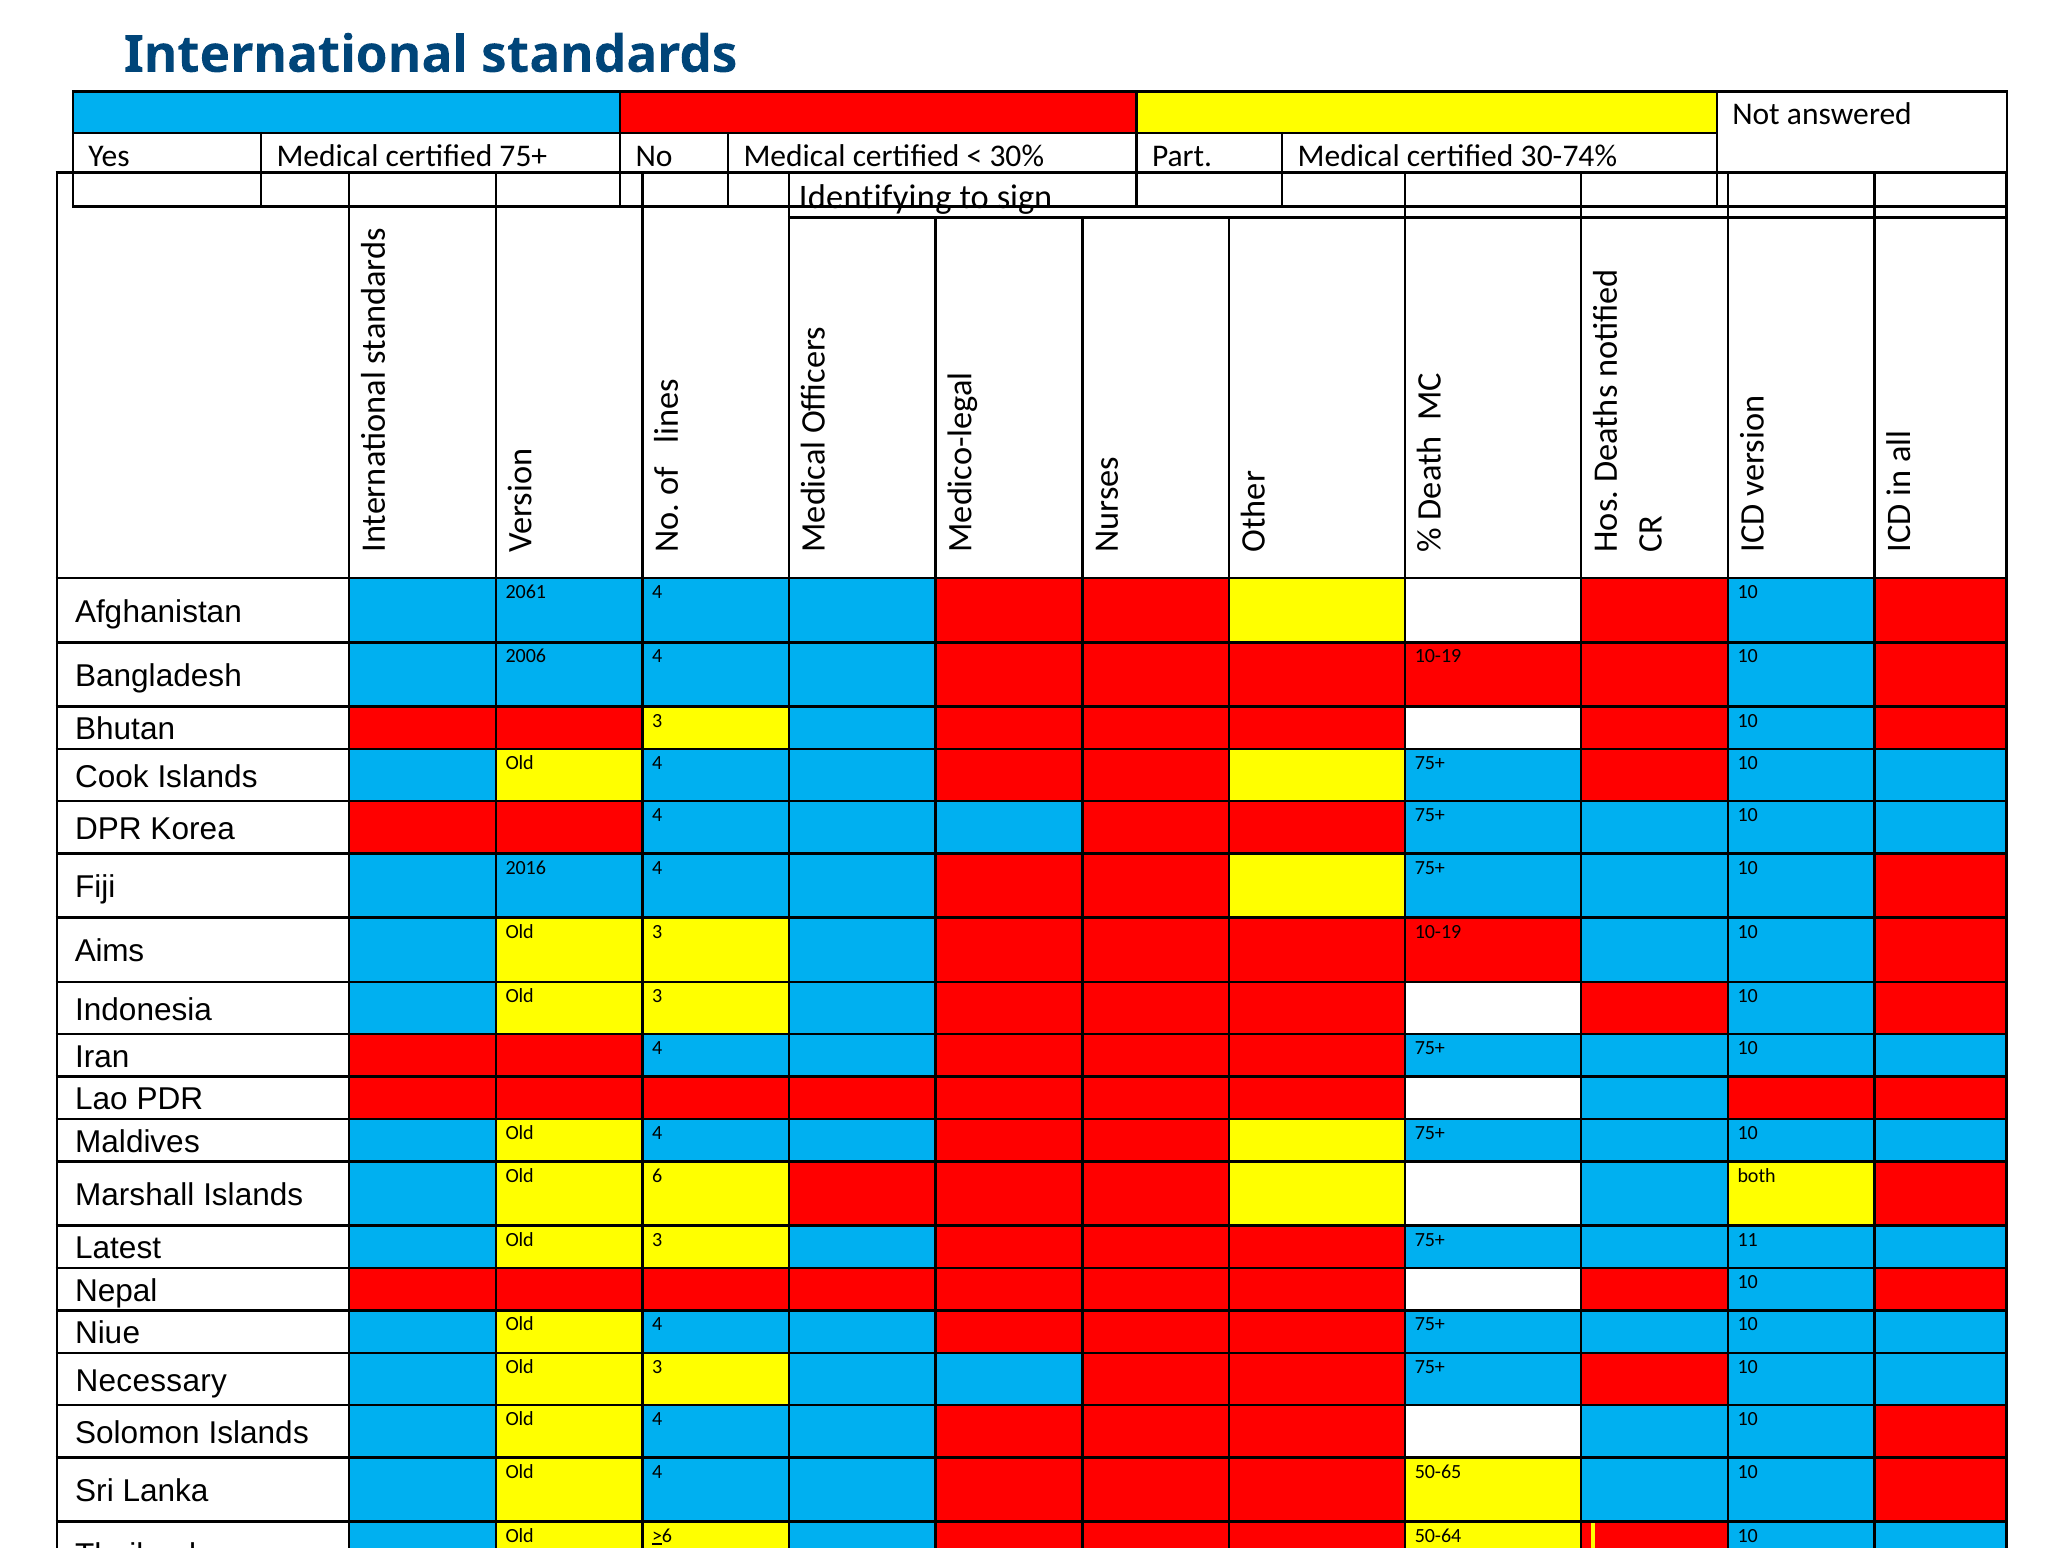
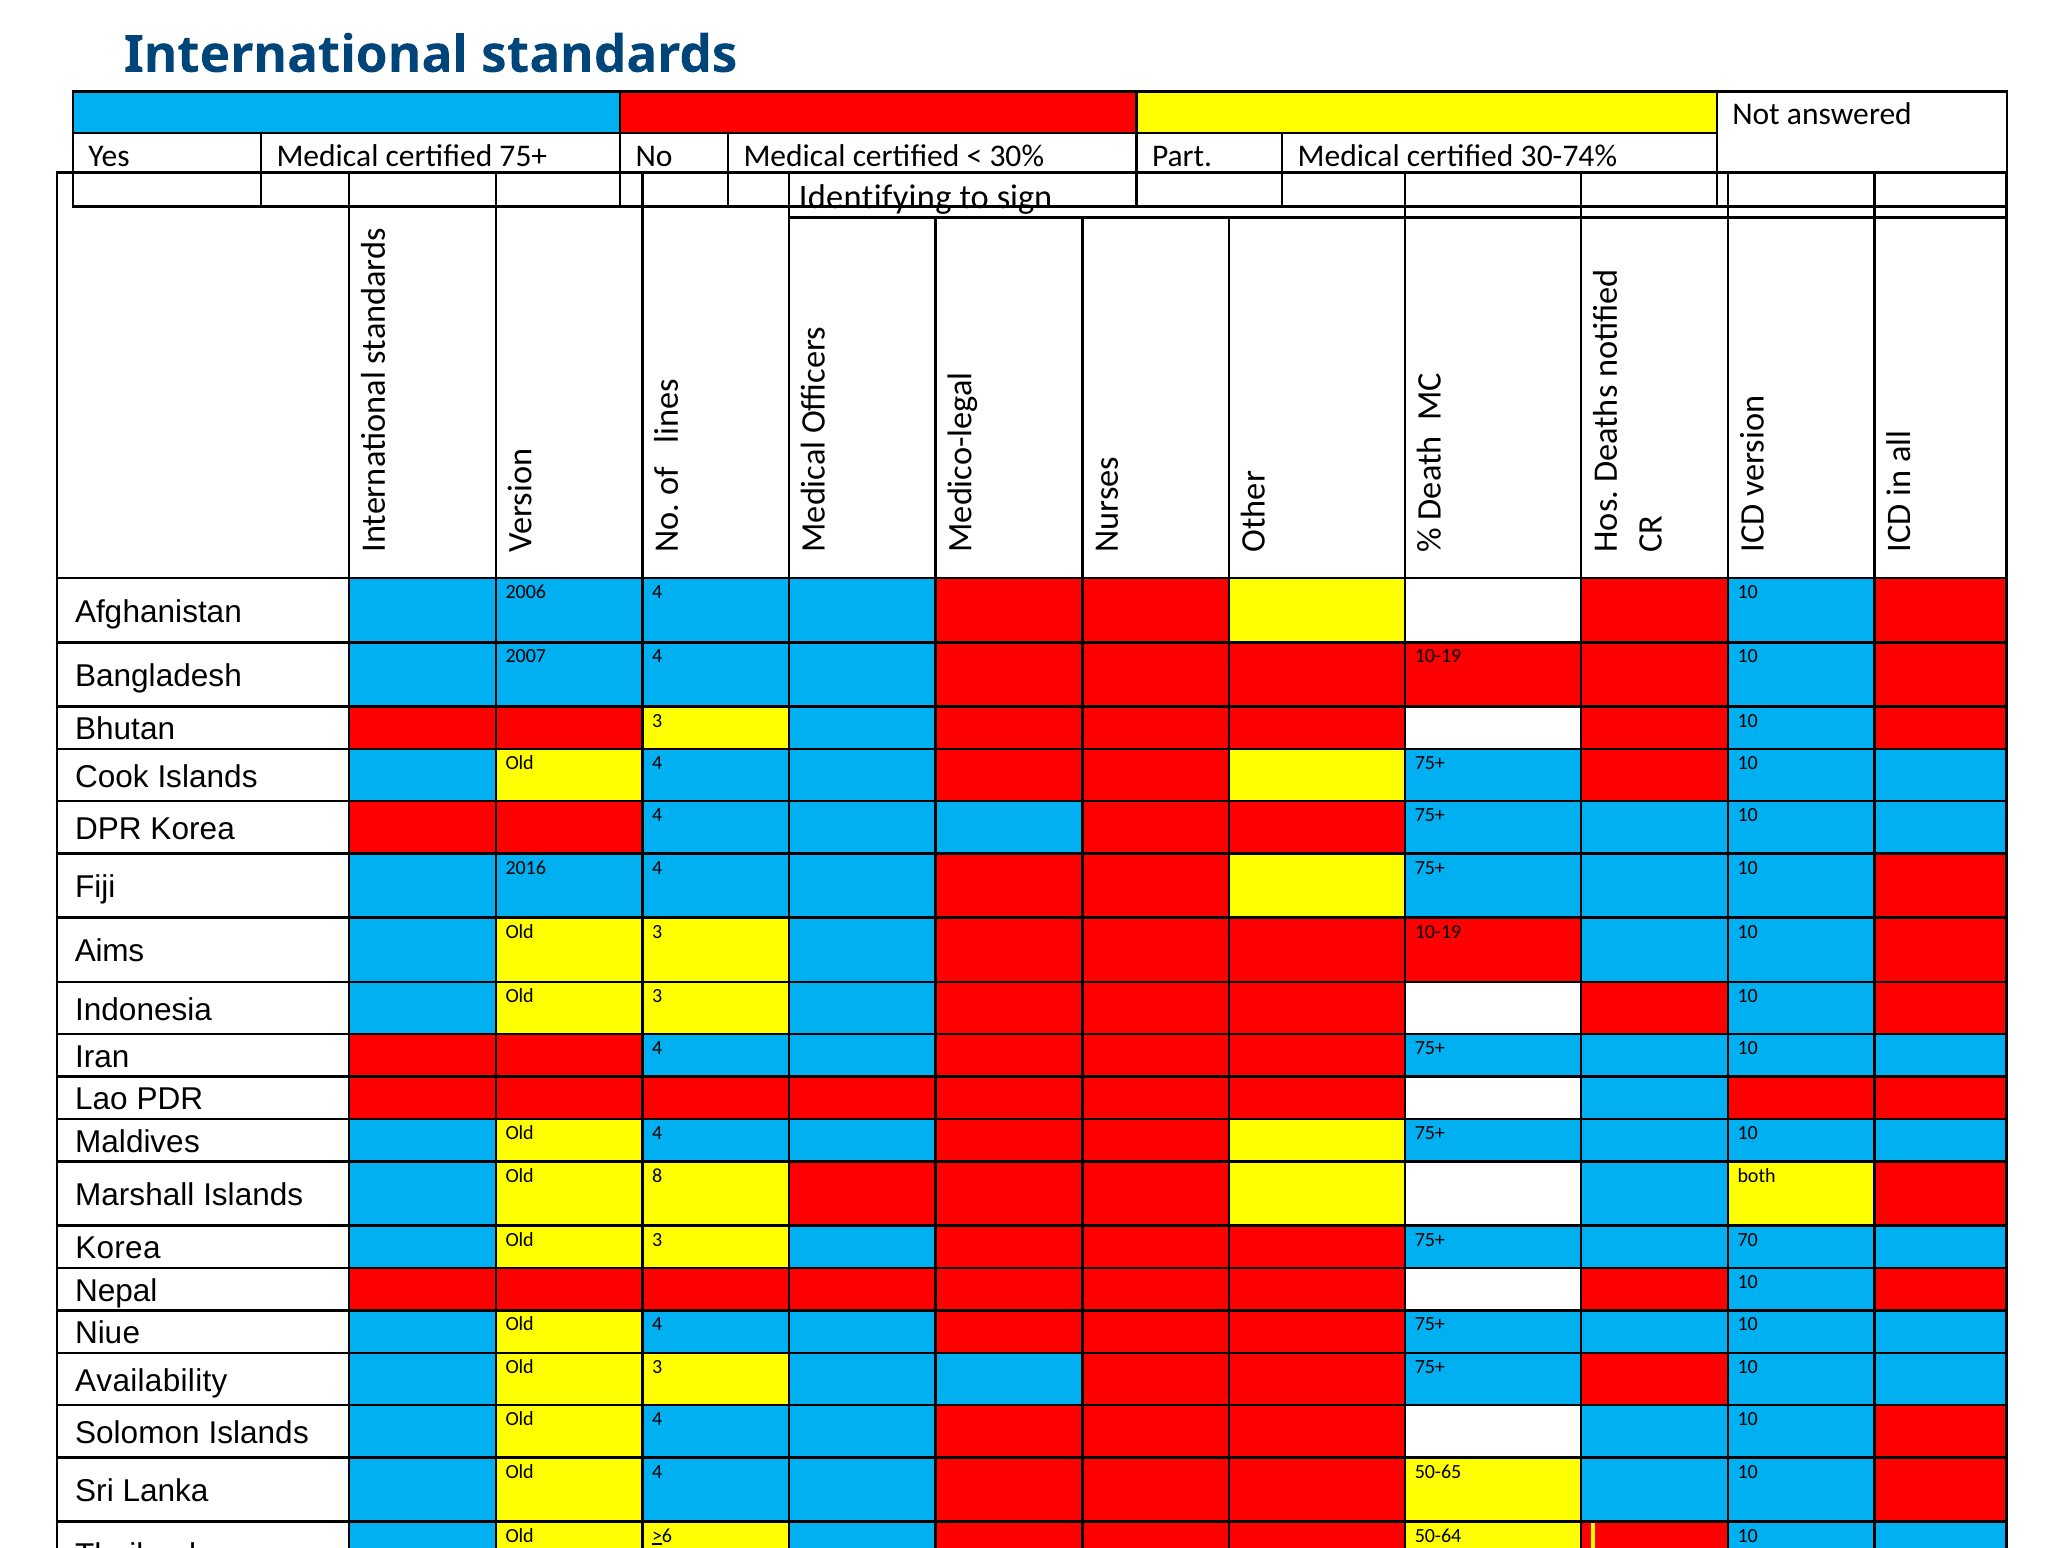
2061: 2061 -> 2006 (526, 592)
2006: 2006 -> 2007 (526, 656)
6: 6 -> 8 (657, 1175)
Latest: Latest -> Korea (118, 1248)
11: 11 -> 70 (1748, 1239)
Necessary: Necessary -> Availability (151, 1381)
